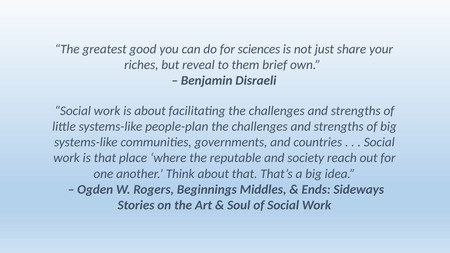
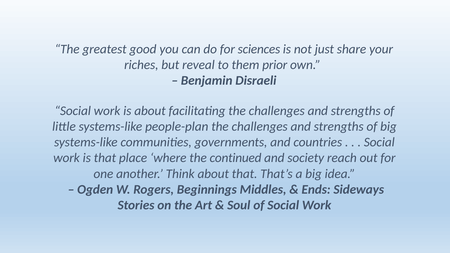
brief: brief -> prior (275, 65)
reputable: reputable -> continued (236, 158)
